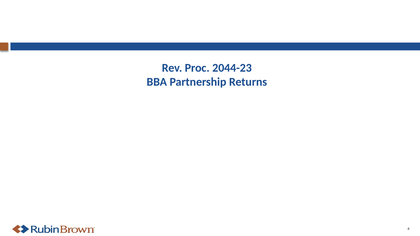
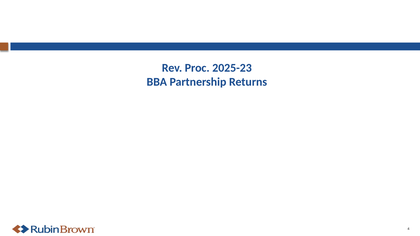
2044-23: 2044-23 -> 2025-23 (232, 68)
